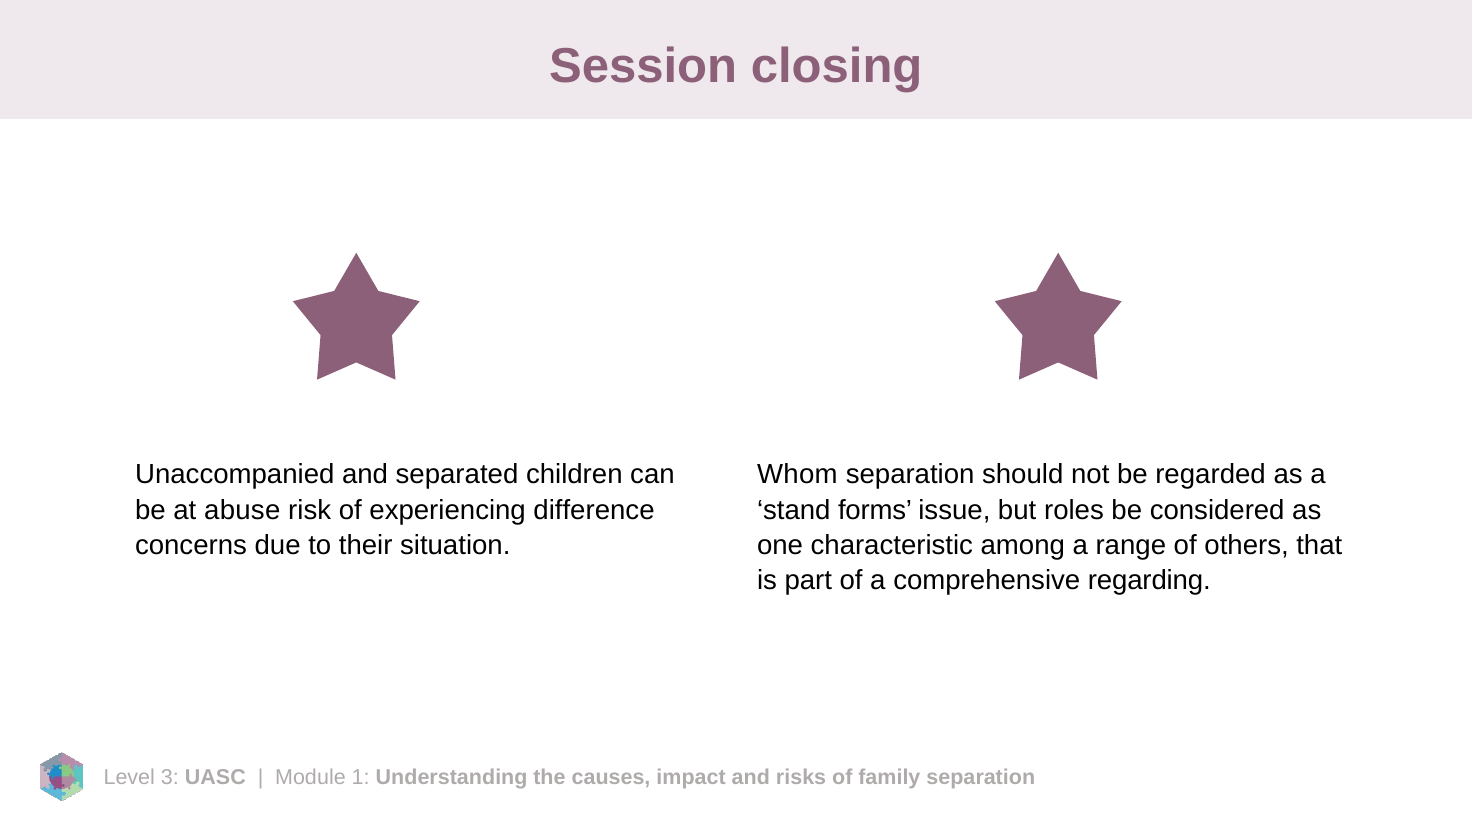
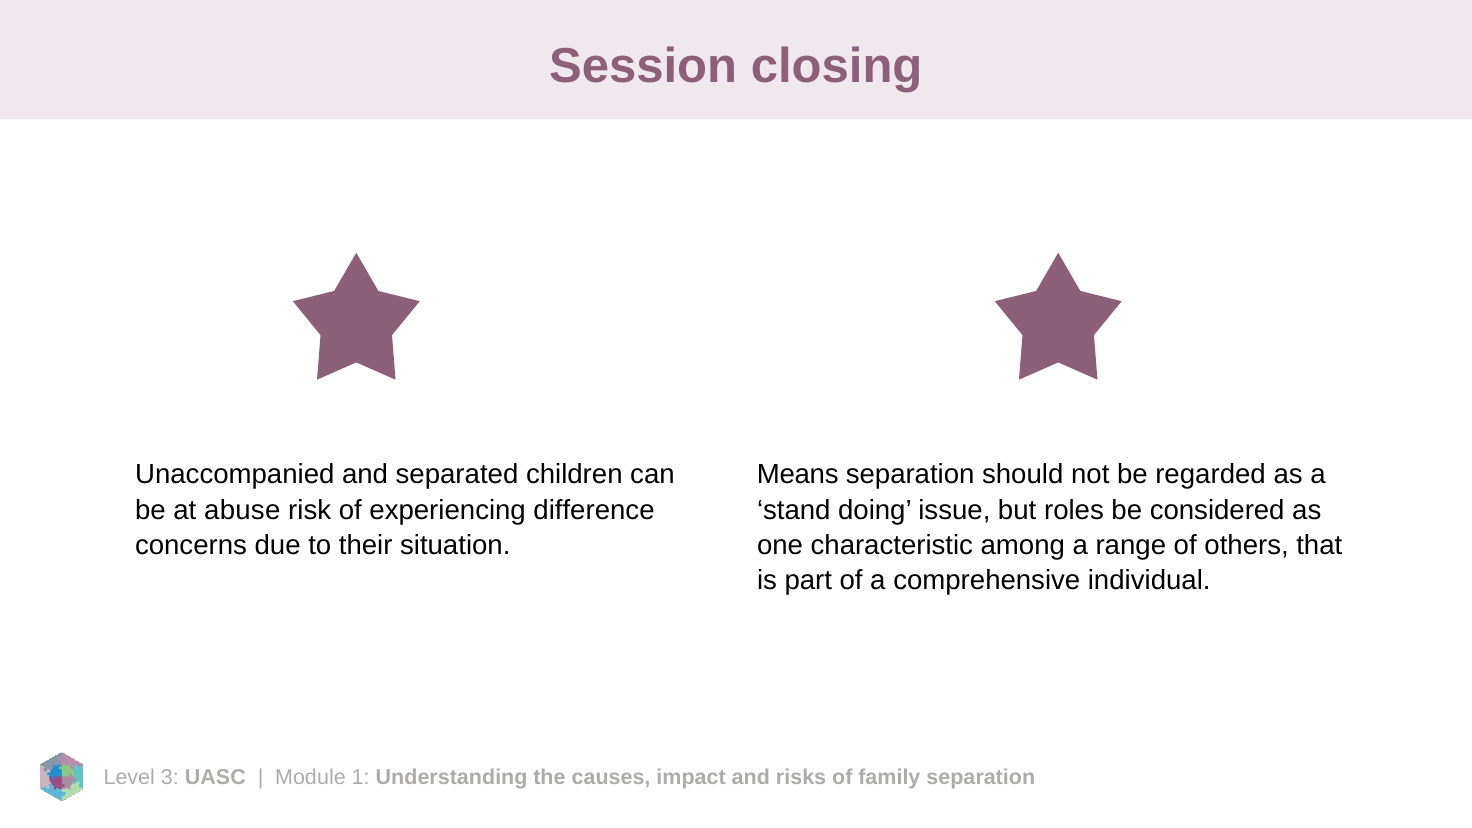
Whom: Whom -> Means (798, 475)
forms: forms -> doing (875, 510)
regarding: regarding -> individual (1149, 581)
